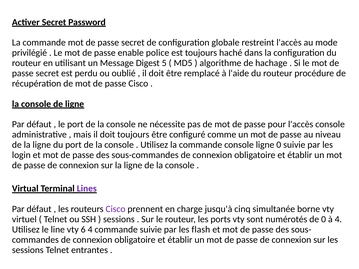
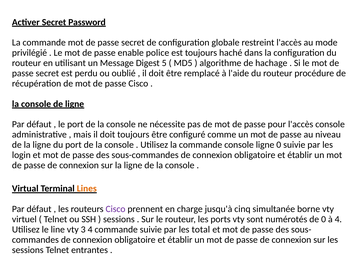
Lines colour: purple -> orange (87, 189)
6: 6 -> 3 (83, 230)
flash: flash -> total (201, 230)
